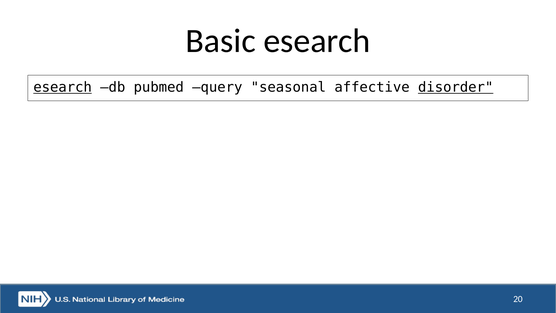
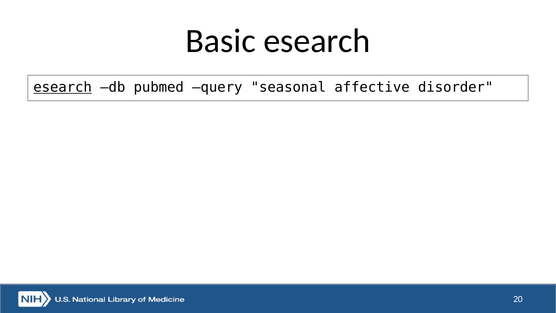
disorder underline: present -> none (456, 87)
